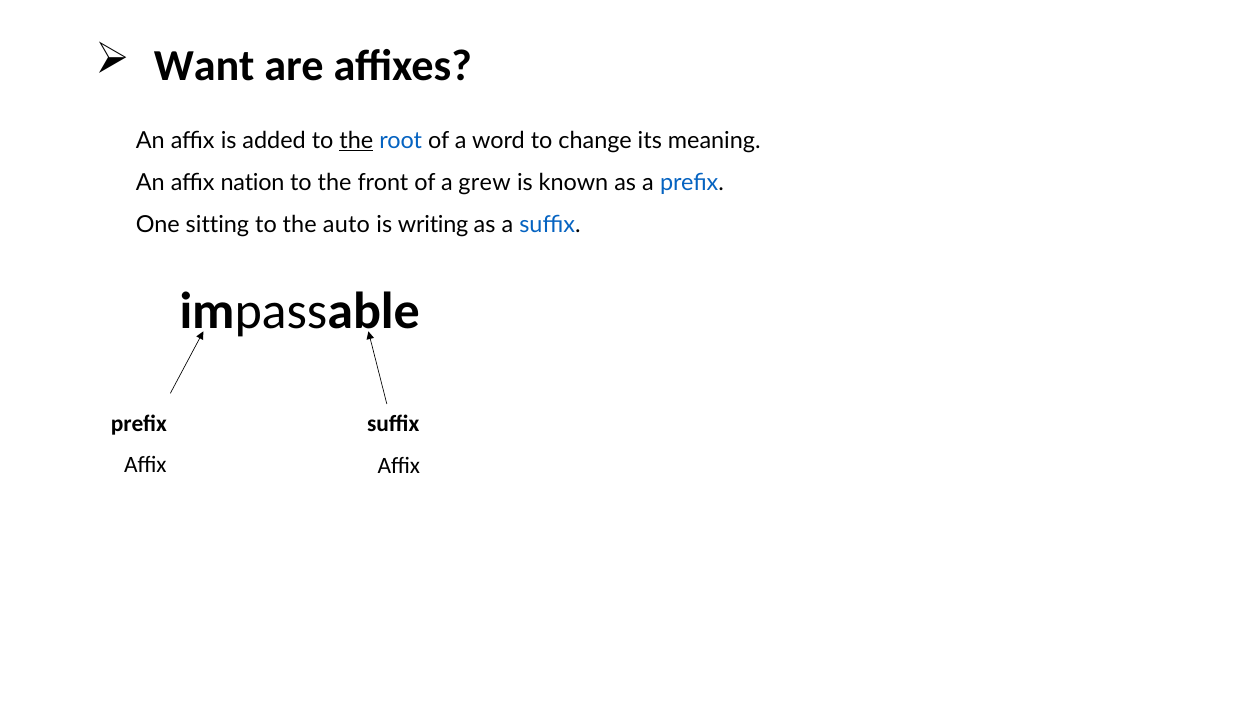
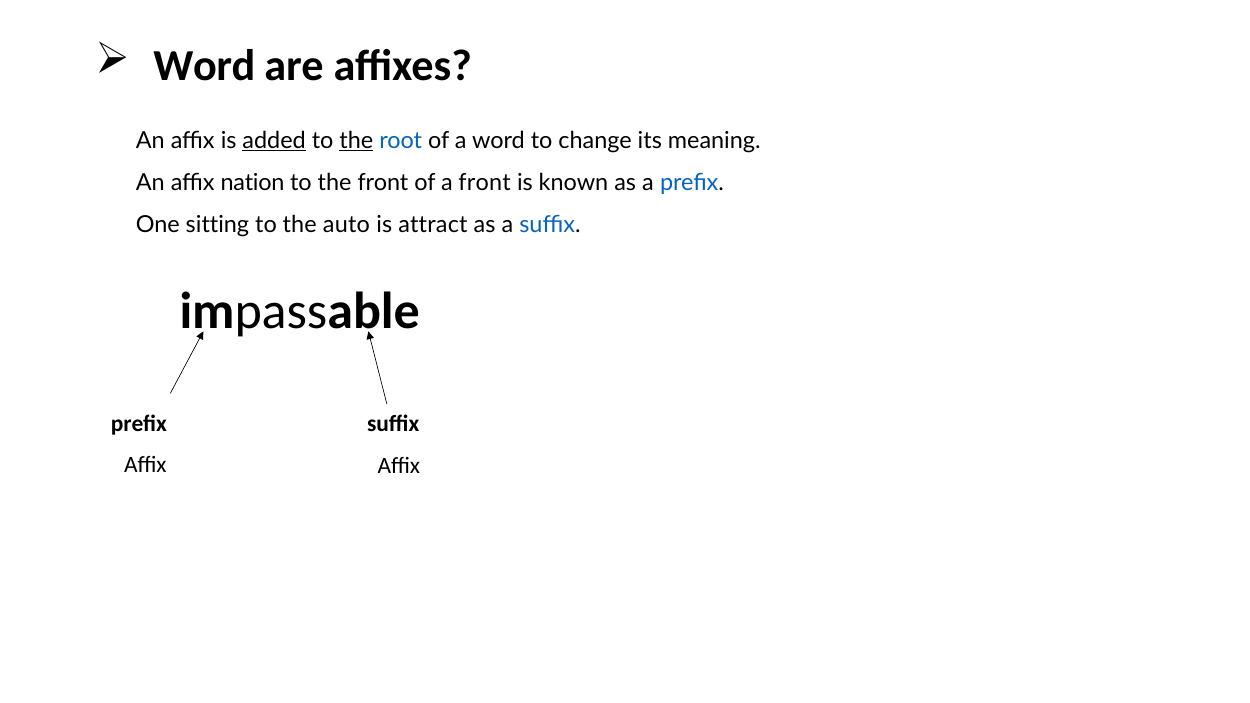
Want: Want -> Word (204, 66)
added underline: none -> present (274, 140)
a grew: grew -> front (485, 183)
writing: writing -> attract (433, 225)
